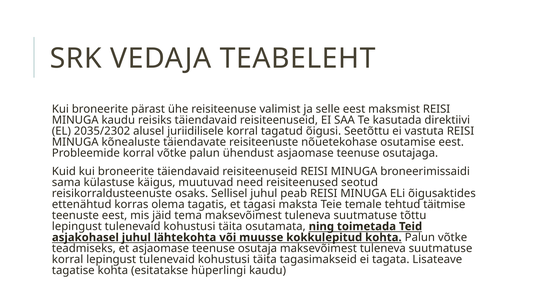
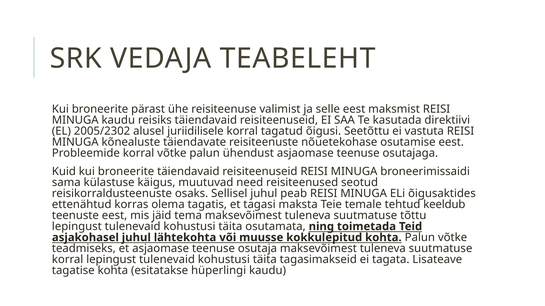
2035/2302: 2035/2302 -> 2005/2302 (102, 131)
täitmise: täitmise -> keeldub (444, 205)
